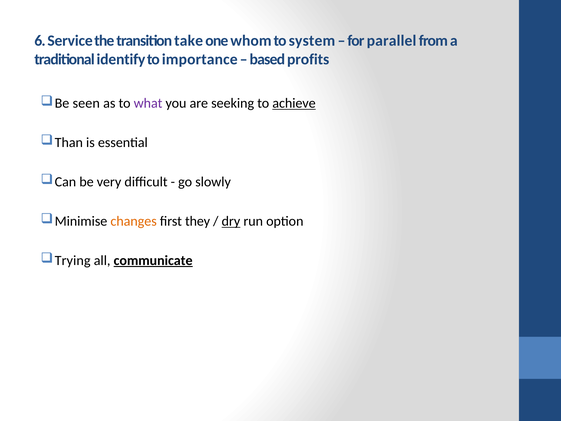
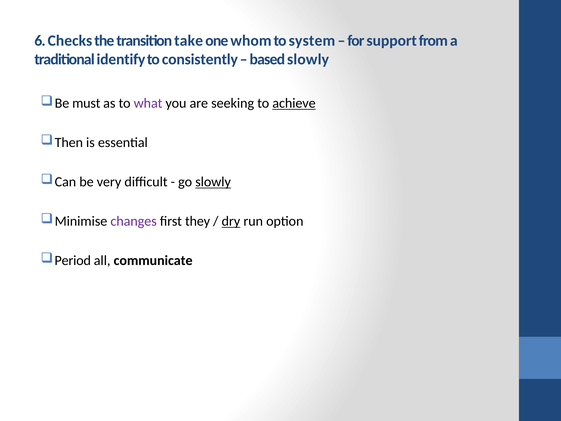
Service: Service -> Checks (70, 41)
parallel: parallel -> support (392, 41)
importance: importance -> consistently (200, 59)
based profits: profits -> slowly (308, 59)
seen: seen -> must (86, 103)
Than: Than -> Then (69, 143)
slowly underline: none -> present (213, 182)
changes colour: orange -> purple (134, 221)
Trying: Trying -> Period (73, 260)
communicate underline: present -> none (153, 260)
